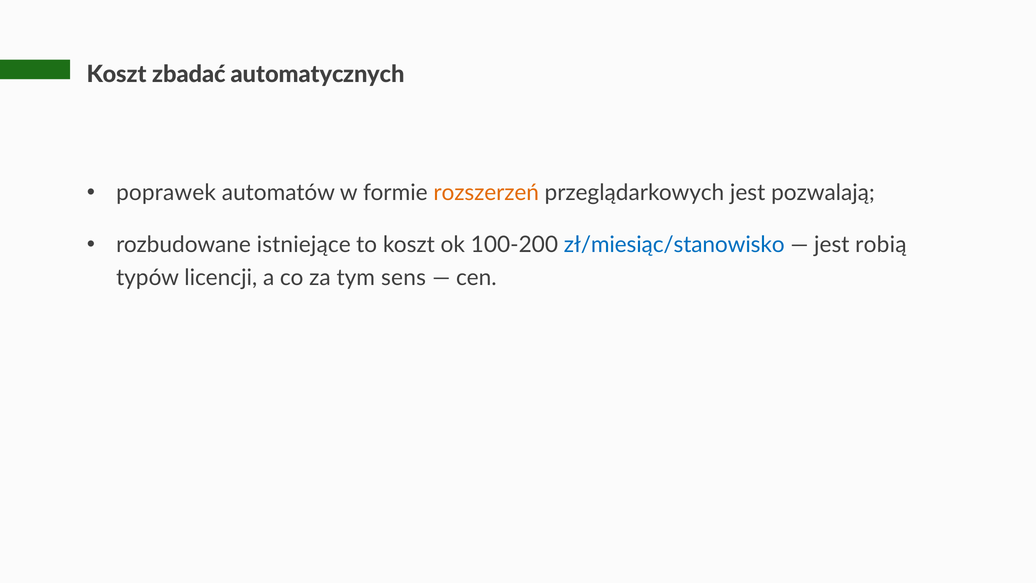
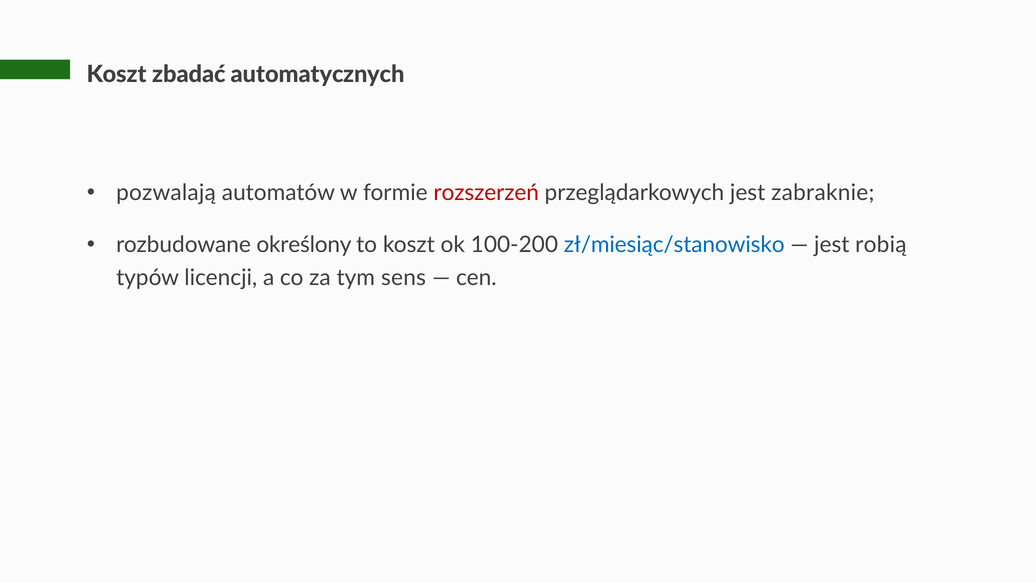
poprawek: poprawek -> pozwalają (166, 193)
rozszerzeń colour: orange -> red (486, 193)
pozwalają: pozwalają -> zabraknie (823, 193)
istniejące: istniejące -> określony (304, 245)
